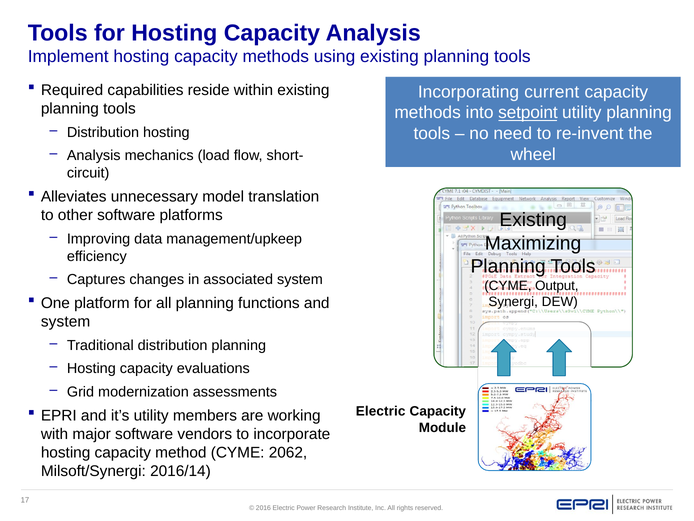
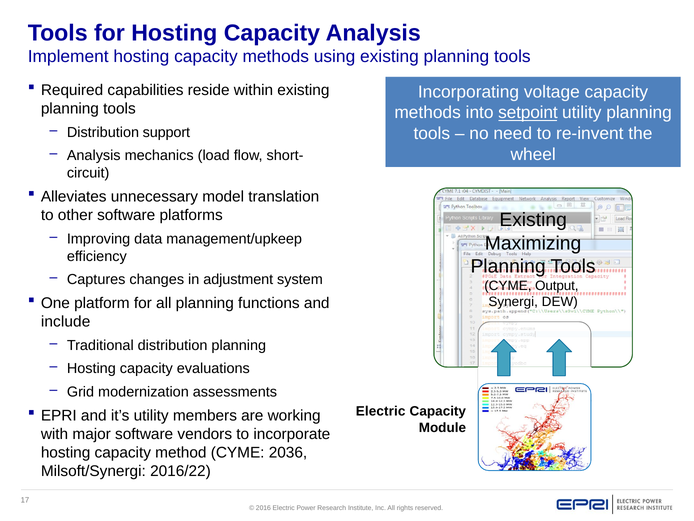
current: current -> voltage (552, 92)
Distribution hosting: hosting -> support (166, 132)
associated: associated -> adjustment (238, 279)
system: system -> include (66, 321)
2062: 2062 -> 2036 (288, 452)
2016/14: 2016/14 -> 2016/22 (180, 471)
